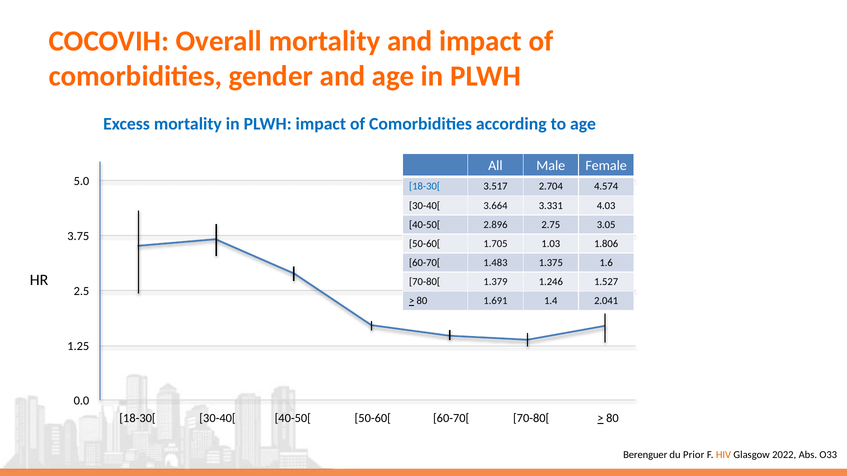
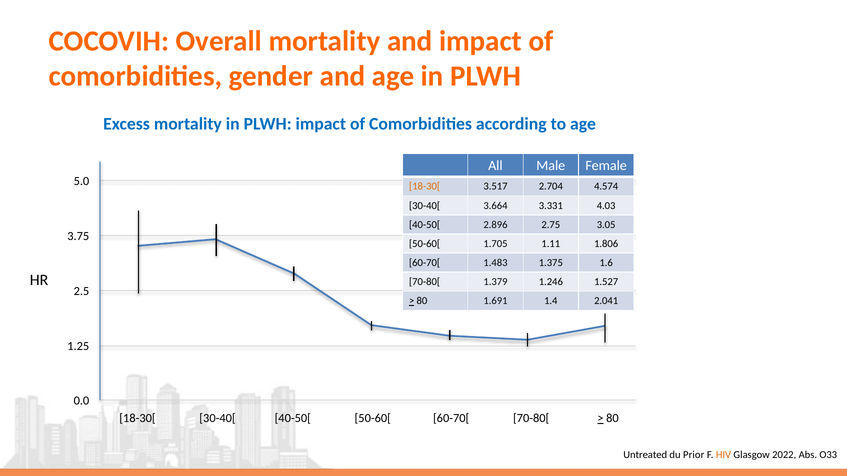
18-30[ colour: blue -> orange (425, 187)
1.03: 1.03 -> 1.11 (551, 244)
Berenguer: Berenguer -> Untreated (645, 455)
